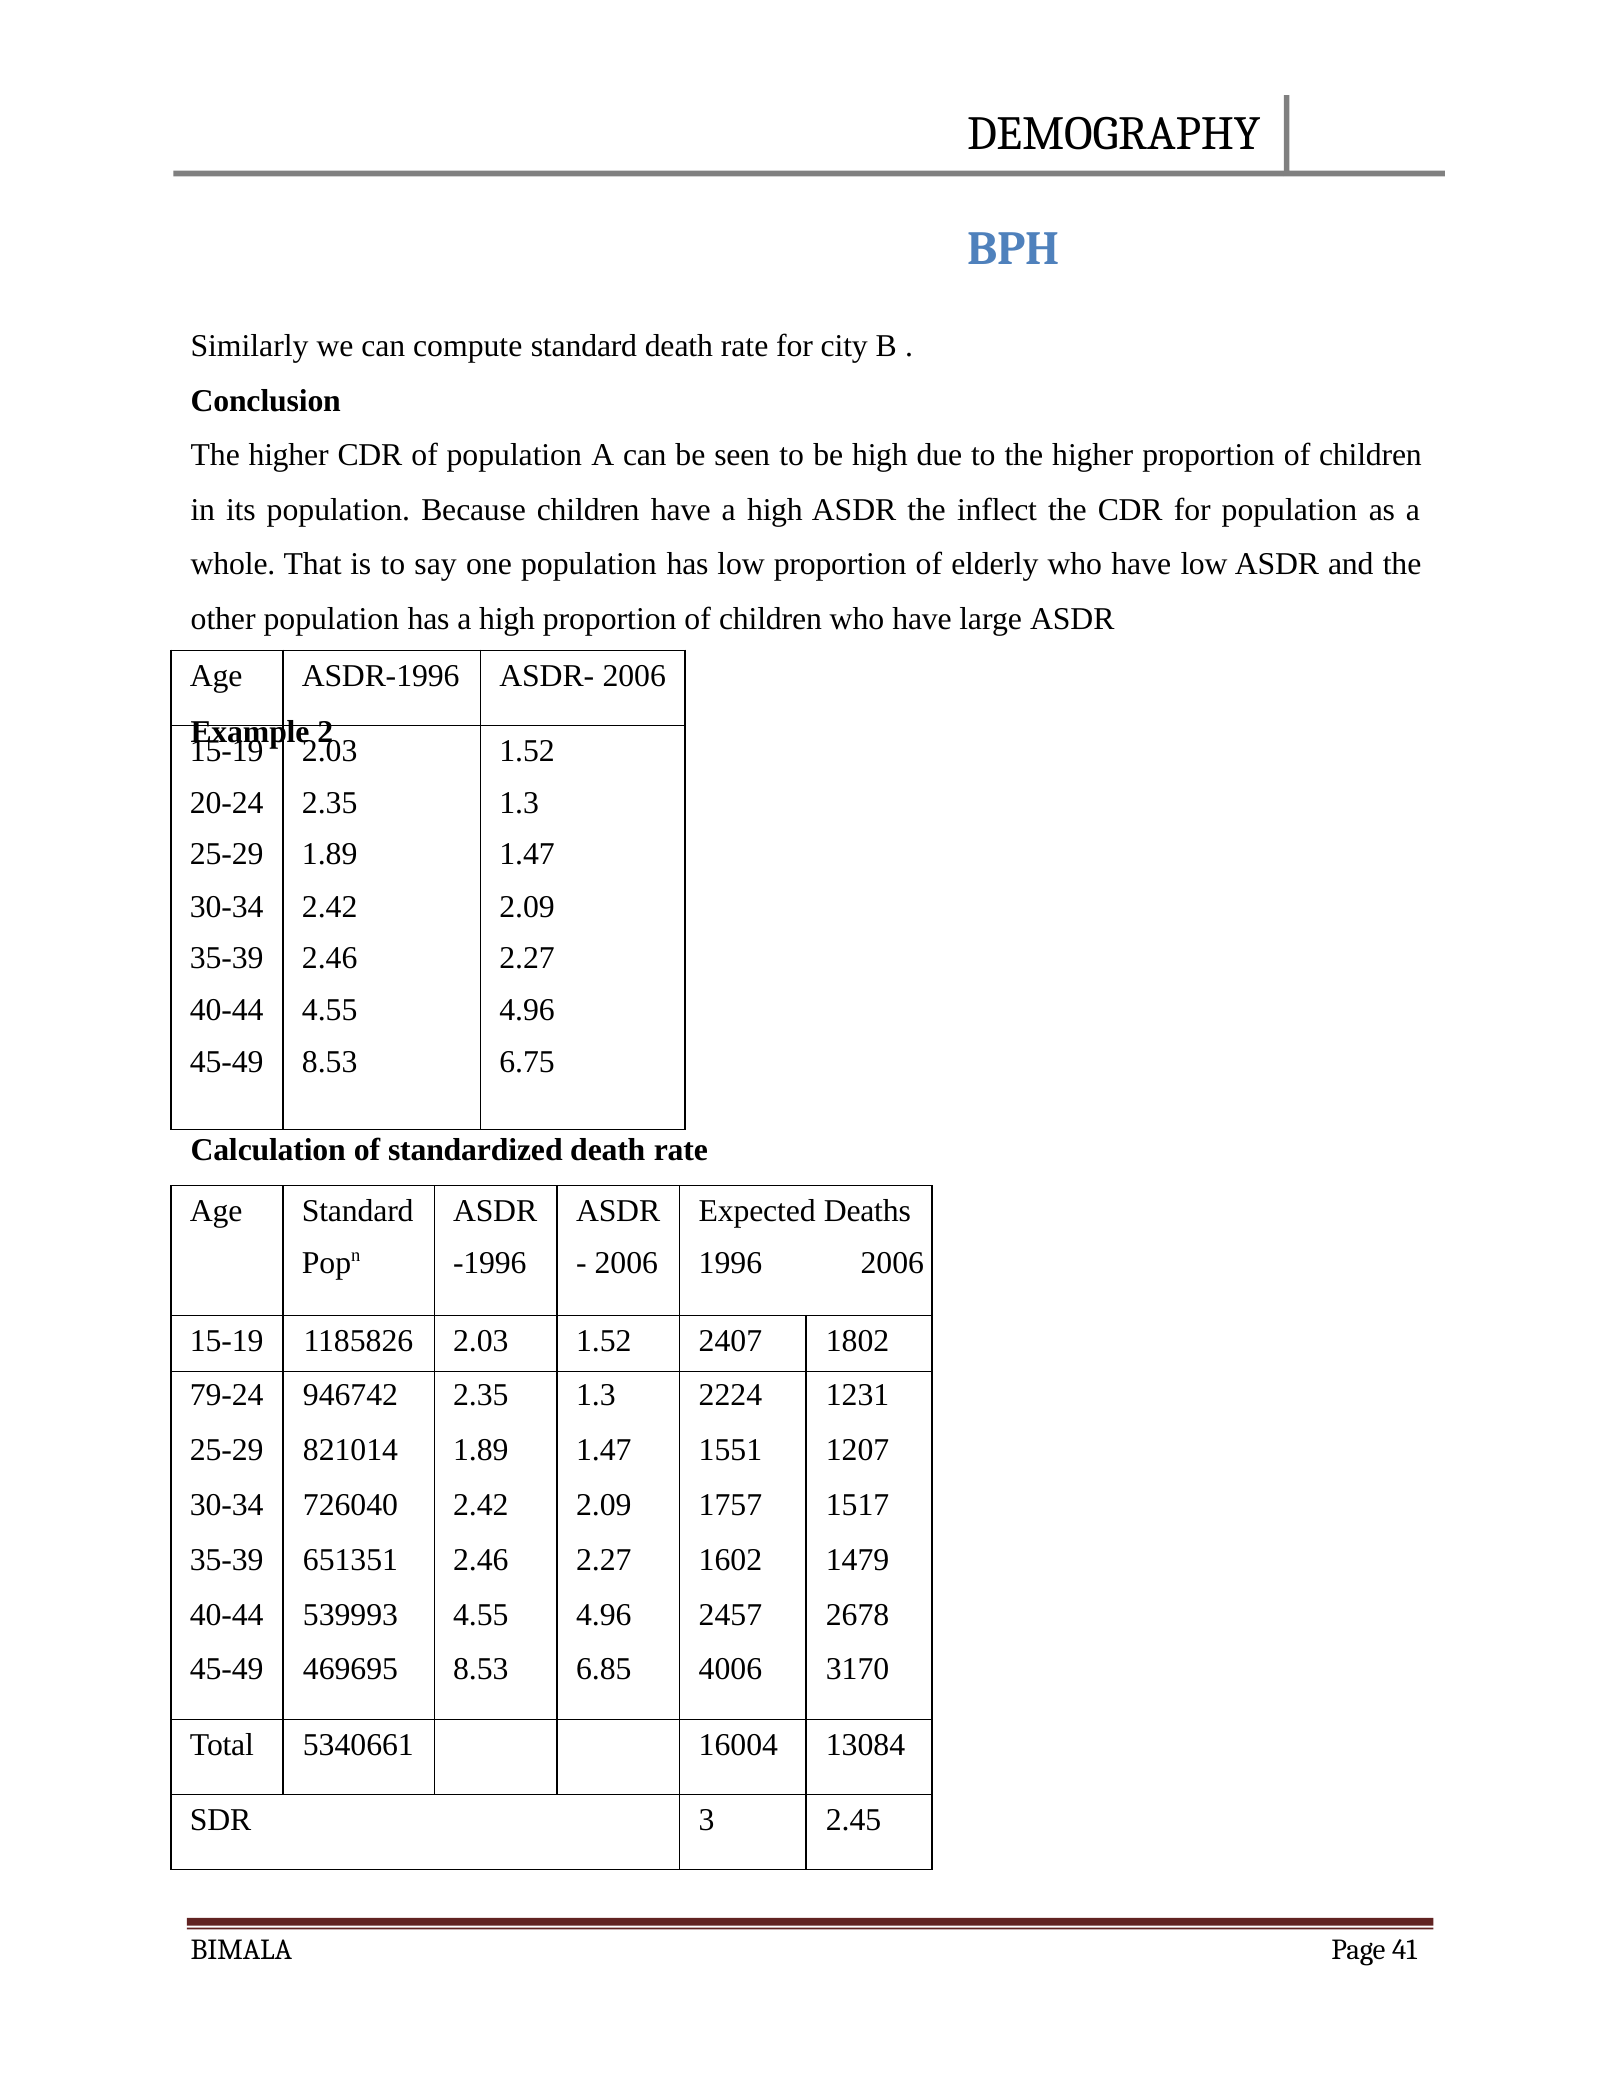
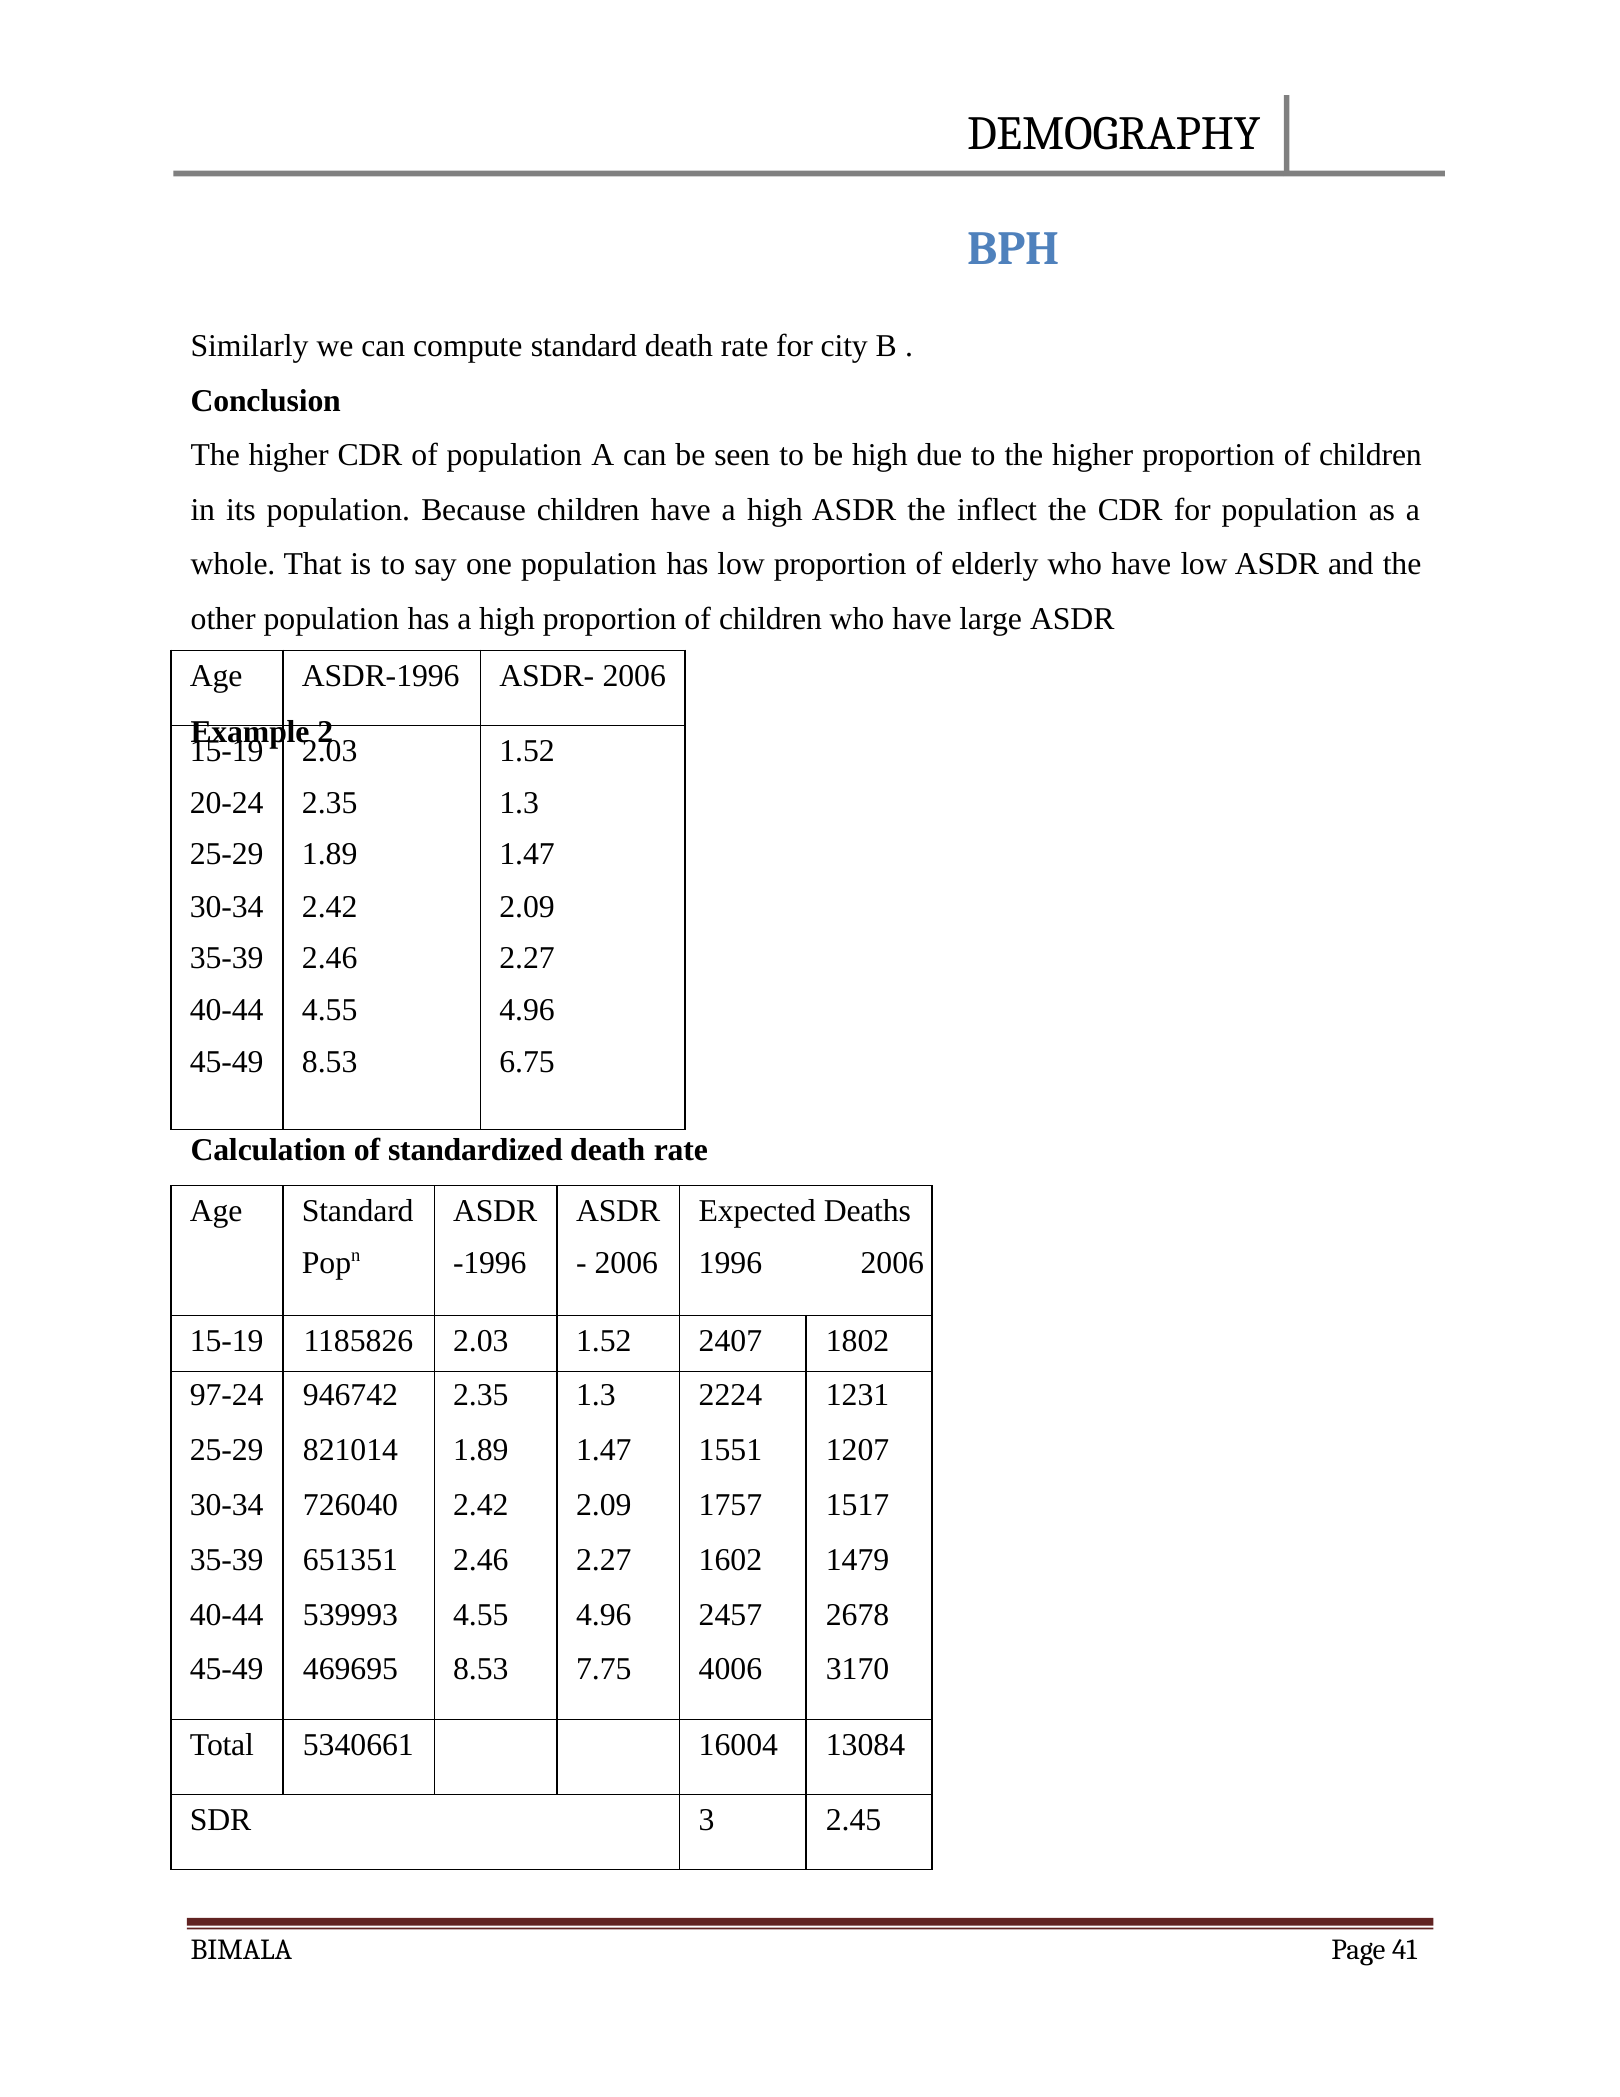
79-24: 79-24 -> 97-24 (227, 1395)
6.85: 6.85 -> 7.75 (604, 1669)
